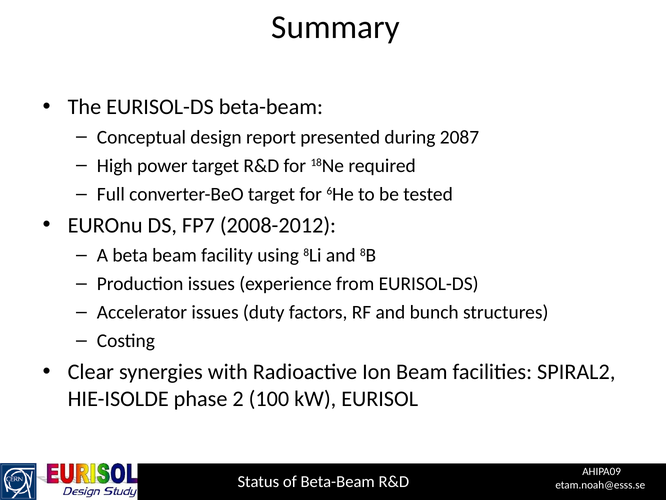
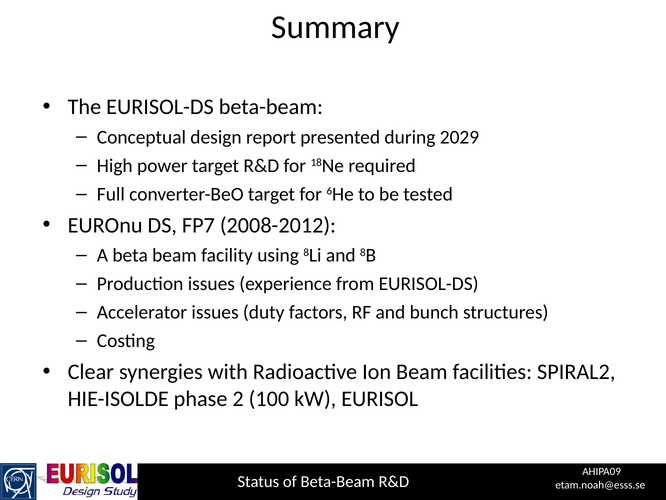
2087: 2087 -> 2029 (459, 137)
